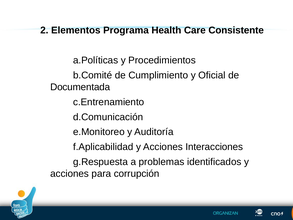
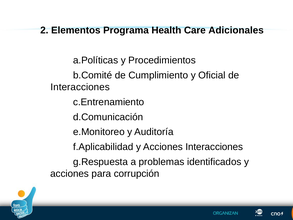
Consistente: Consistente -> Adicionales (236, 30)
Documentada: Documentada -> Interacciones (80, 87)
